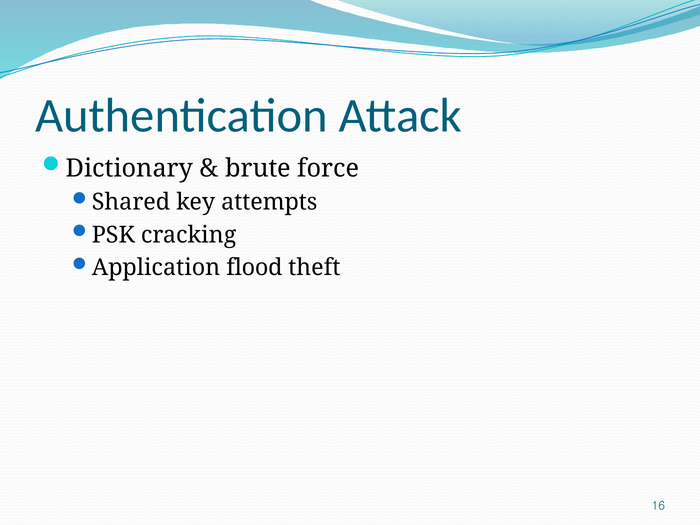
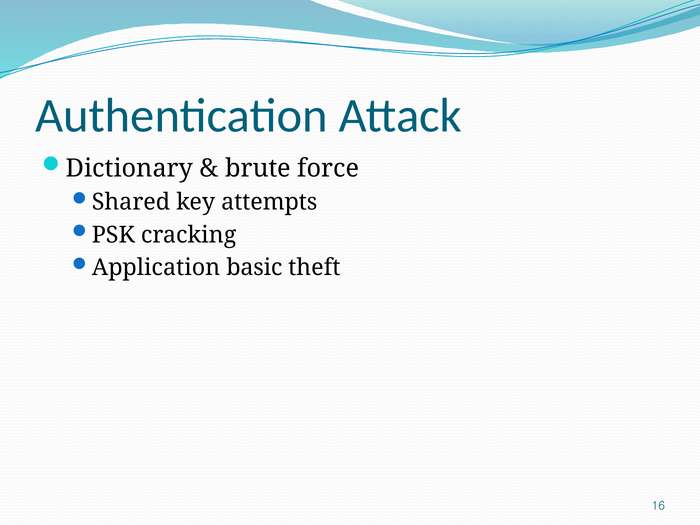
flood: flood -> basic (254, 268)
